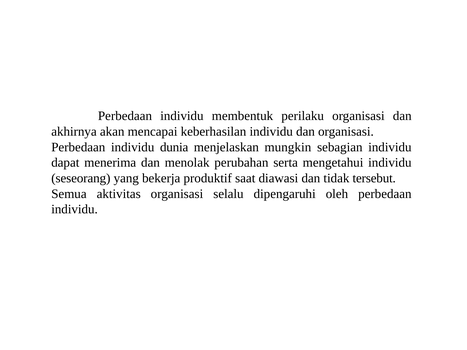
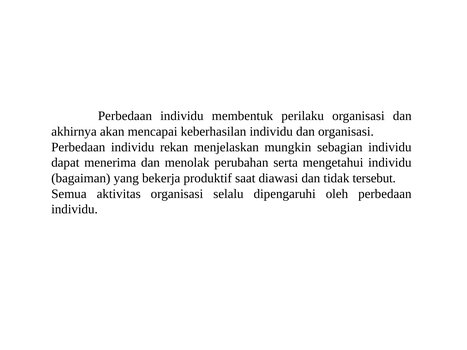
dunia: dunia -> rekan (174, 147)
seseorang: seseorang -> bagaiman (81, 178)
